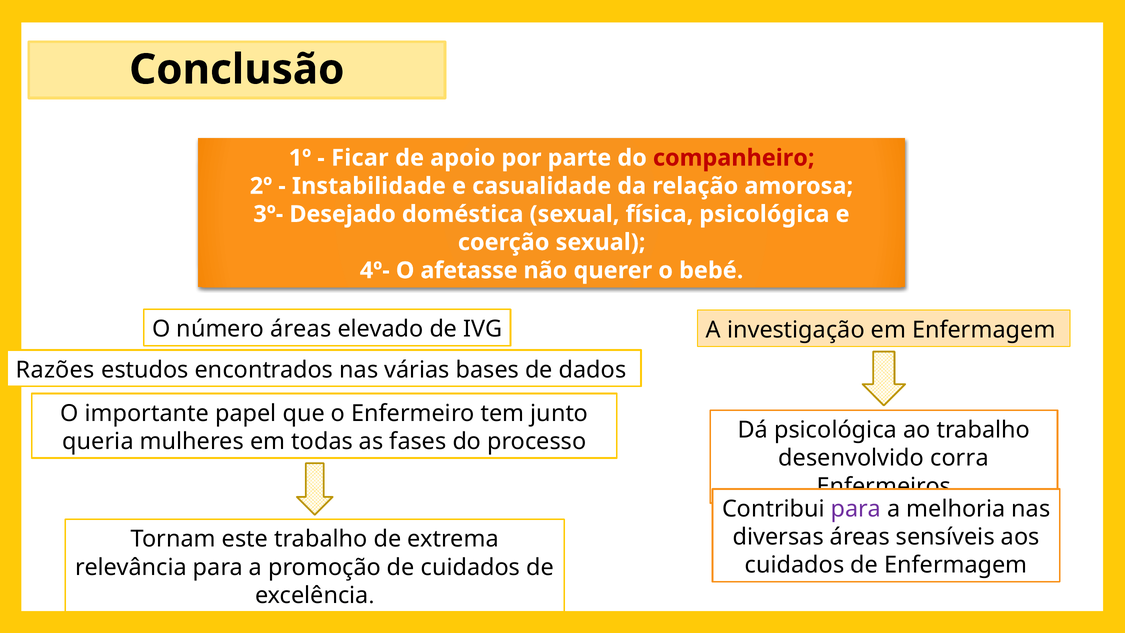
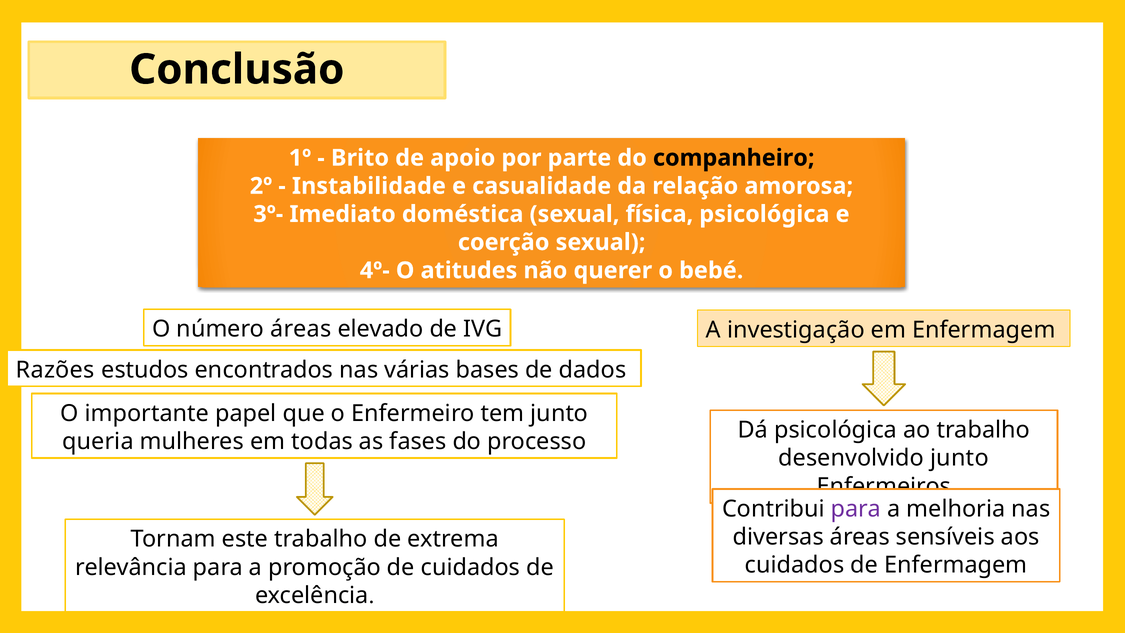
Ficar: Ficar -> Brito (360, 158)
companheiro colour: red -> black (734, 158)
Desejado: Desejado -> Imediato (343, 214)
afetasse: afetasse -> atitudes (469, 270)
desenvolvido corra: corra -> junto (960, 458)
